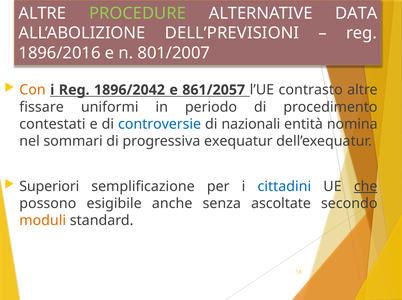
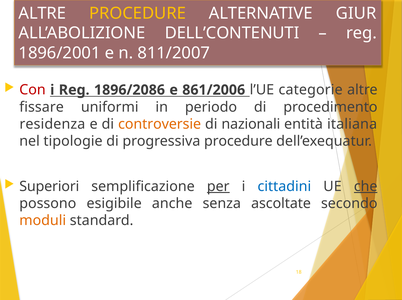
PROCEDURE colour: light green -> yellow (138, 13)
DATA: DATA -> GIUR (356, 13)
DELL’PREVISIONI: DELL’PREVISIONI -> DELL’CONTENUTI (232, 33)
1896/2016: 1896/2016 -> 1896/2001 (60, 53)
801/2007: 801/2007 -> 811/2007 (174, 53)
Con colour: orange -> red (32, 90)
1896/2042: 1896/2042 -> 1896/2086 (129, 90)
861/2057: 861/2057 -> 861/2006 (214, 90)
contrasto: contrasto -> categorie (311, 90)
contestati: contestati -> residenza (52, 124)
controversie colour: blue -> orange (160, 124)
nomina: nomina -> italiana (352, 124)
sommari: sommari -> tipologie (73, 141)
progressiva exequatur: exequatur -> procedure (238, 141)
per underline: none -> present (218, 187)
